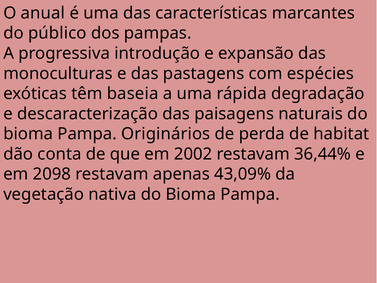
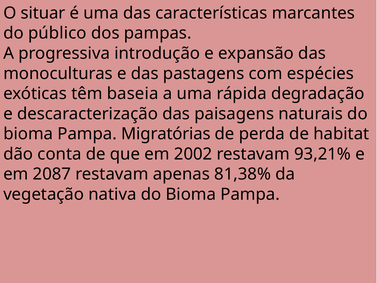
anual: anual -> situar (43, 13)
Originários: Originários -> Migratórias (166, 134)
36,44%: 36,44% -> 93,21% (323, 154)
2098: 2098 -> 2087 (52, 174)
43,09%: 43,09% -> 81,38% (243, 174)
